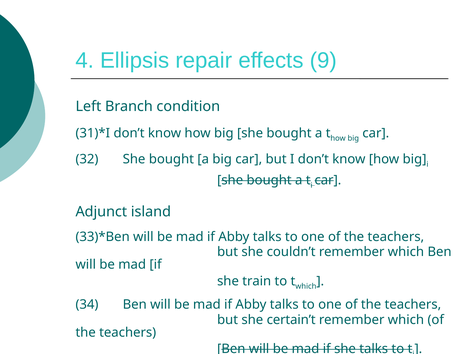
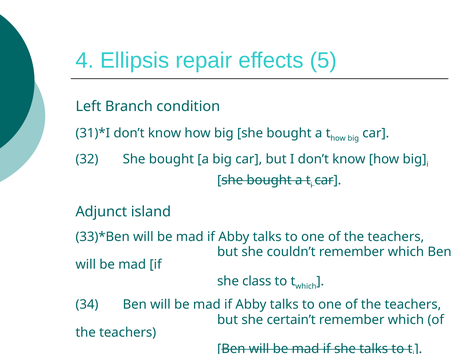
9: 9 -> 5 (323, 60)
train: train -> class (257, 281)
